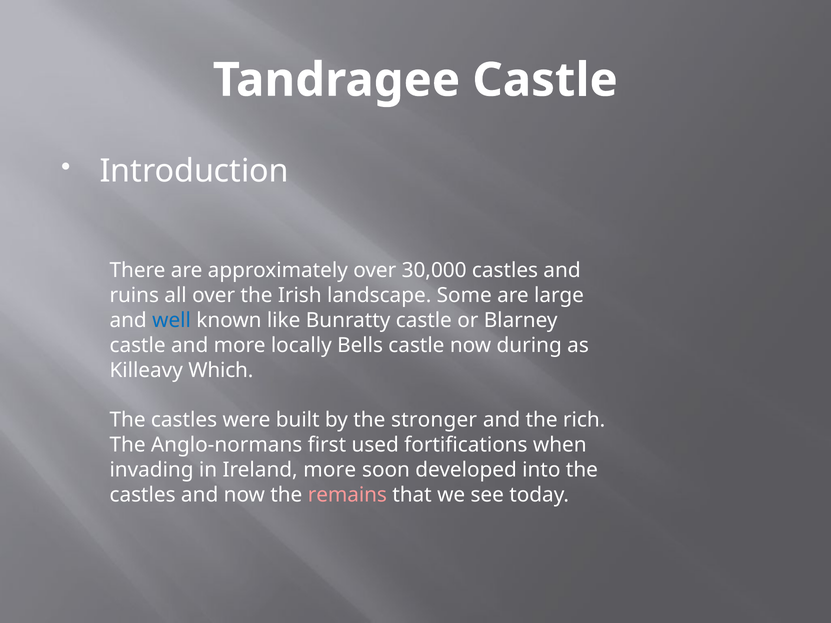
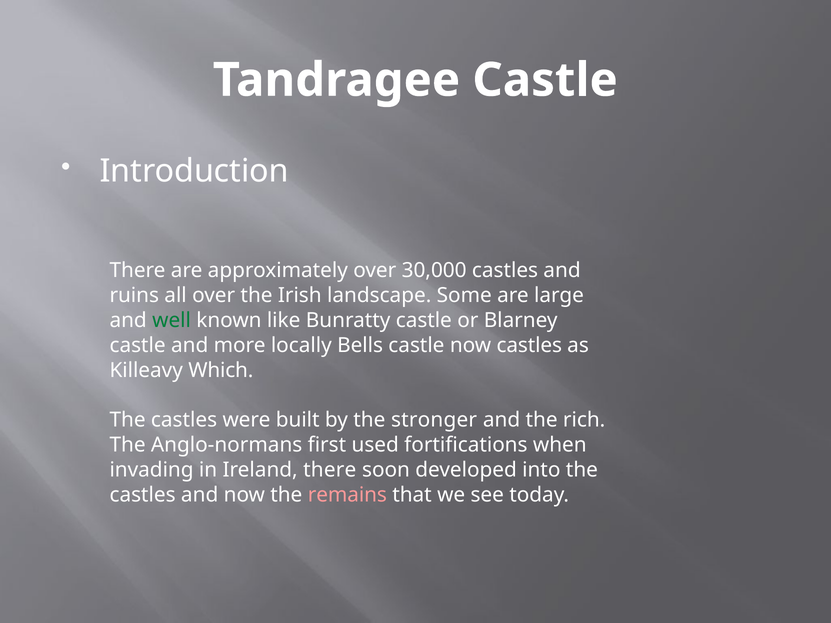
well colour: blue -> green (172, 321)
now during: during -> castles (529, 346)
Ireland more: more -> there (330, 470)
